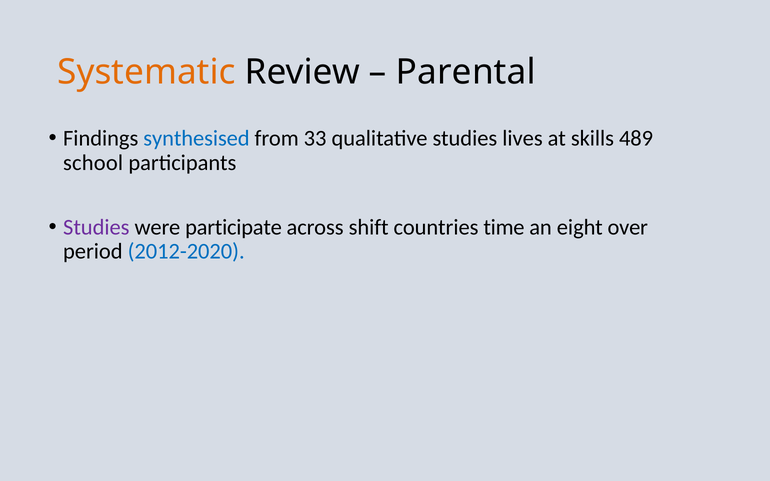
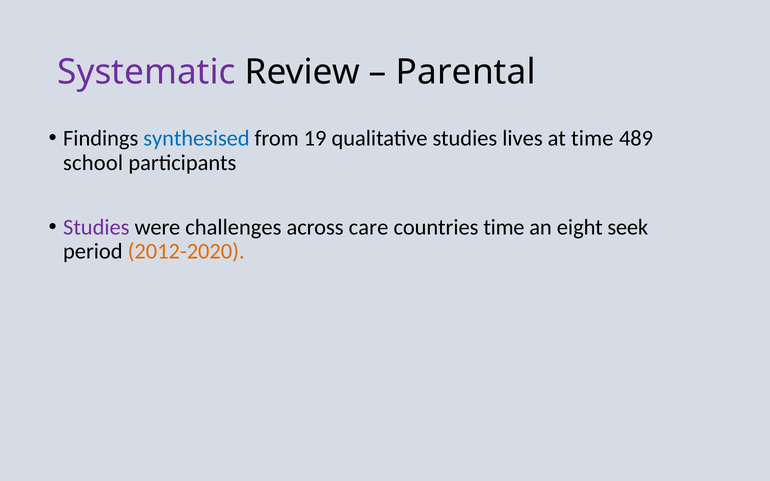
Systematic colour: orange -> purple (146, 72)
33: 33 -> 19 (315, 138)
at skills: skills -> time (592, 138)
participate: participate -> challenges (233, 227)
shift: shift -> care (369, 227)
over: over -> seek (628, 227)
2012-2020 colour: blue -> orange (186, 251)
